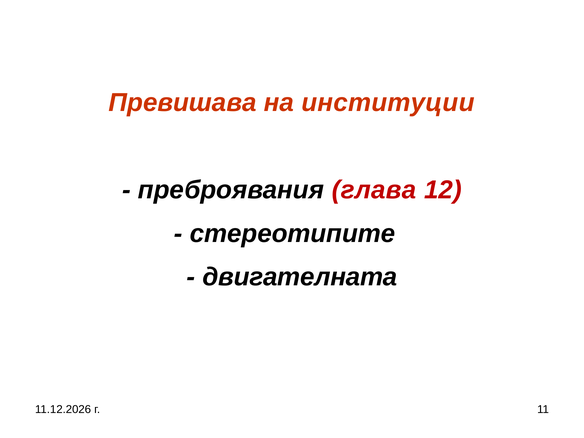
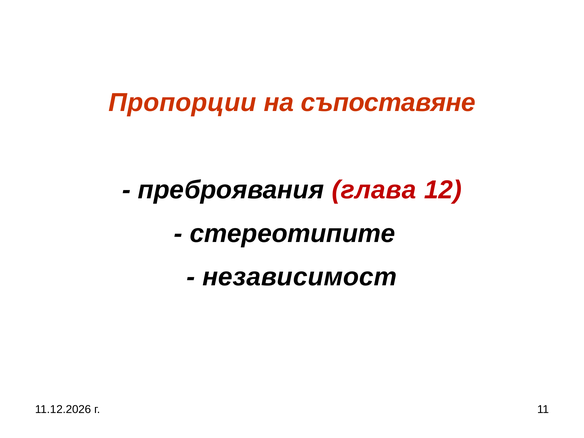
Превишава: Превишава -> Пропорции (182, 103)
институции: институции -> съпоставяне (388, 103)
двигателната: двигателната -> независимост (300, 277)
